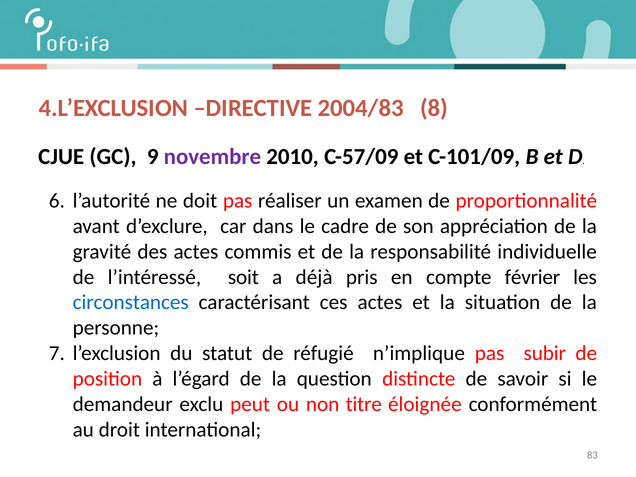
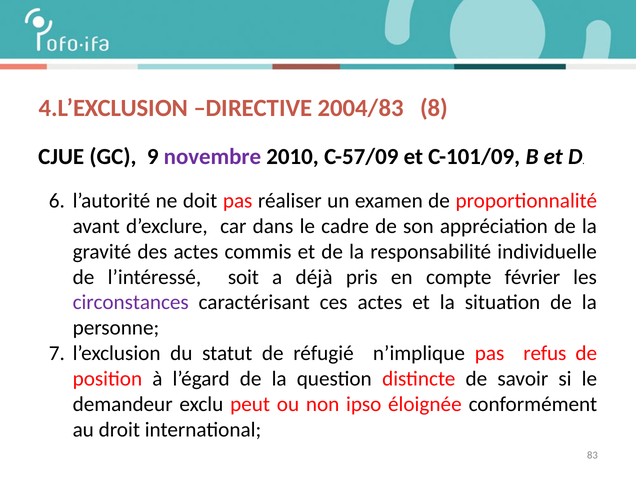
circonstances colour: blue -> purple (131, 302)
subir: subir -> refus (545, 353)
titre: titre -> ipso (364, 404)
